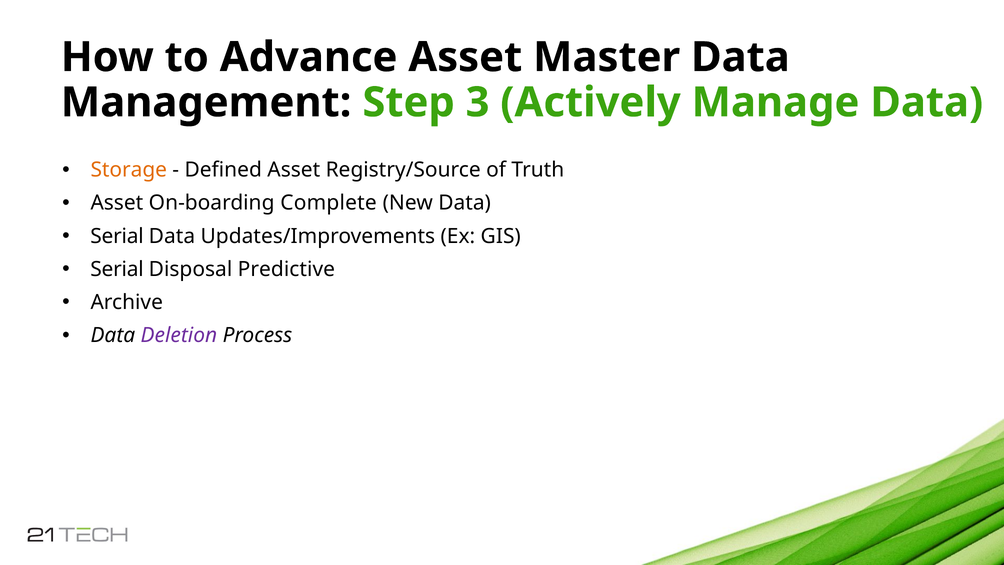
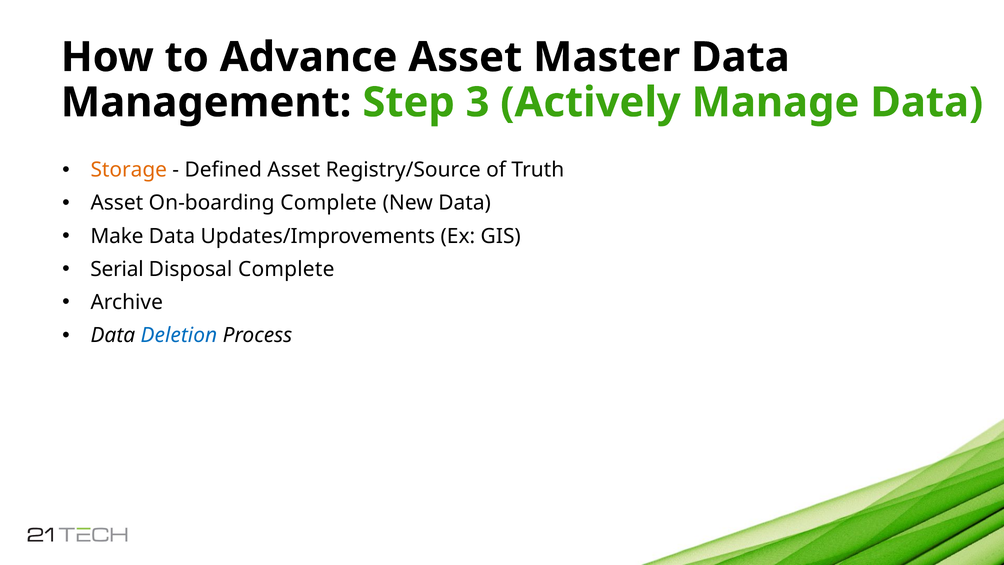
Serial: Serial -> Make (117, 236)
Disposal Predictive: Predictive -> Complete (286, 269)
Deletion colour: purple -> blue (179, 335)
